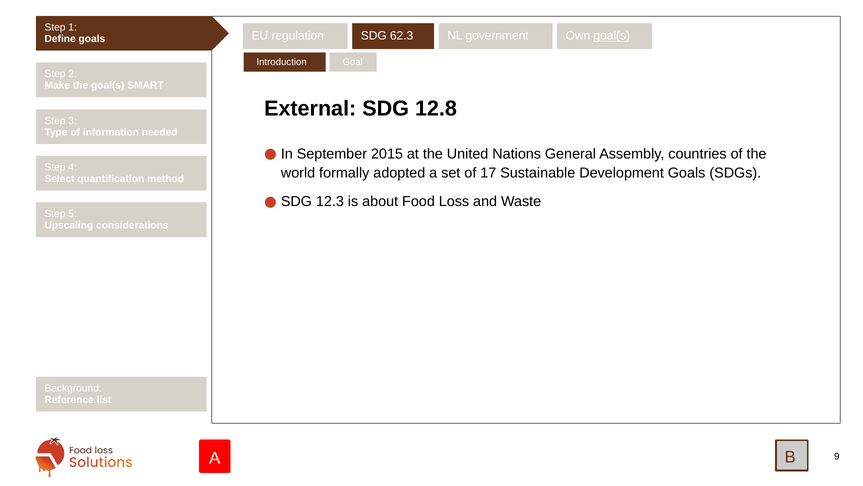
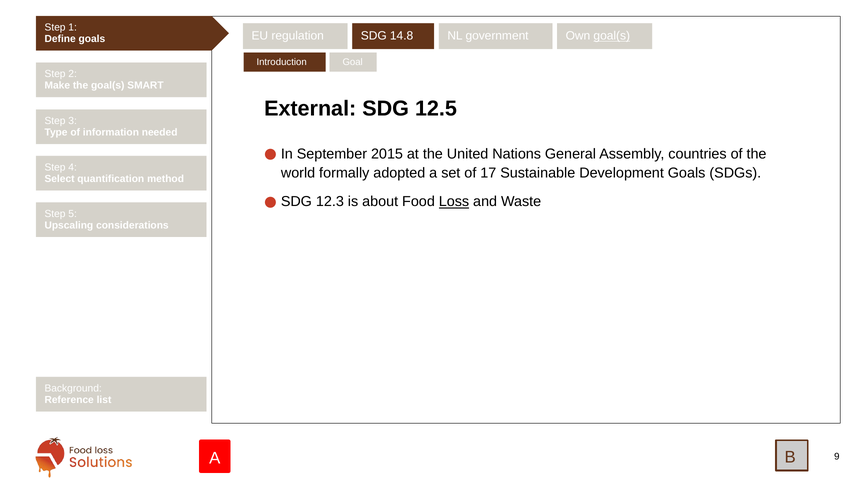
62.3: 62.3 -> 14.8 (402, 36)
12.8: 12.8 -> 12.5 (436, 109)
Loss underline: none -> present (454, 201)
